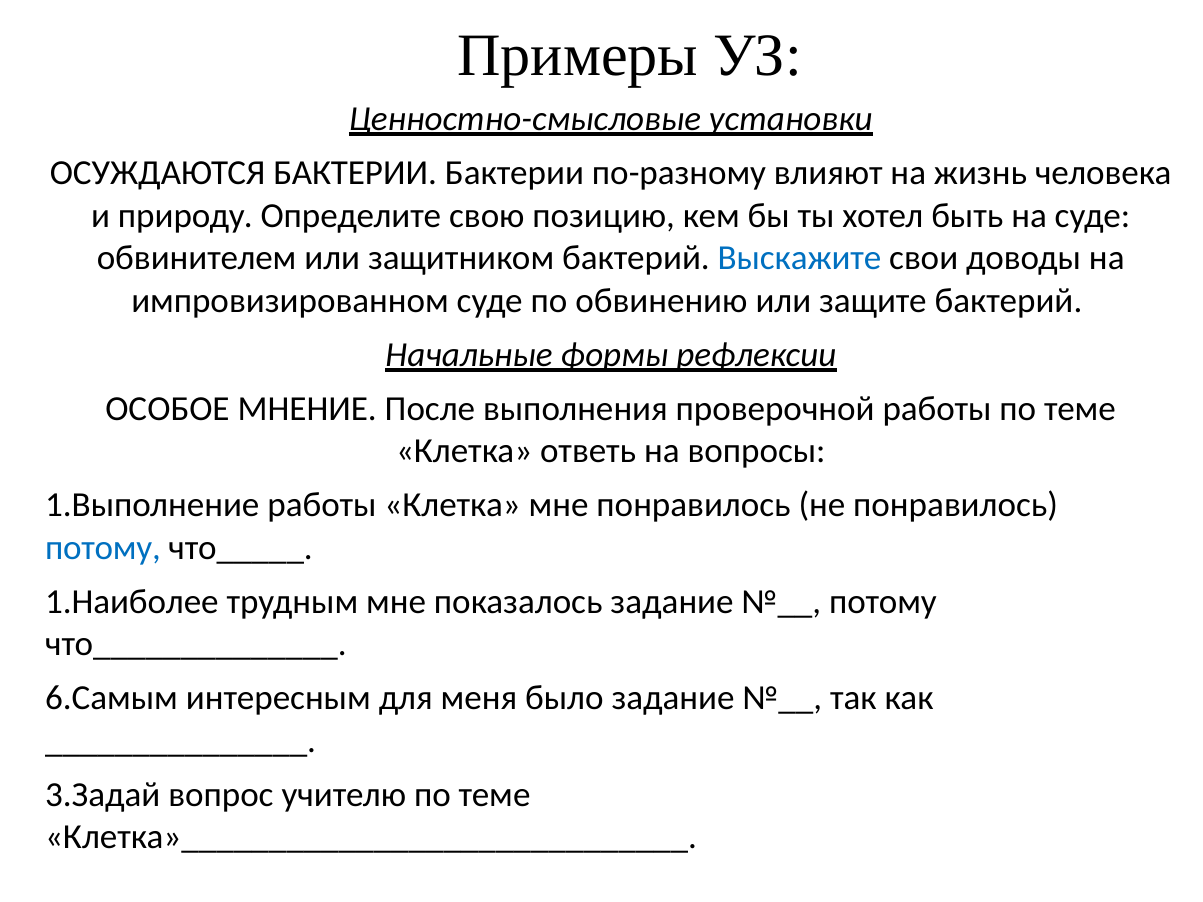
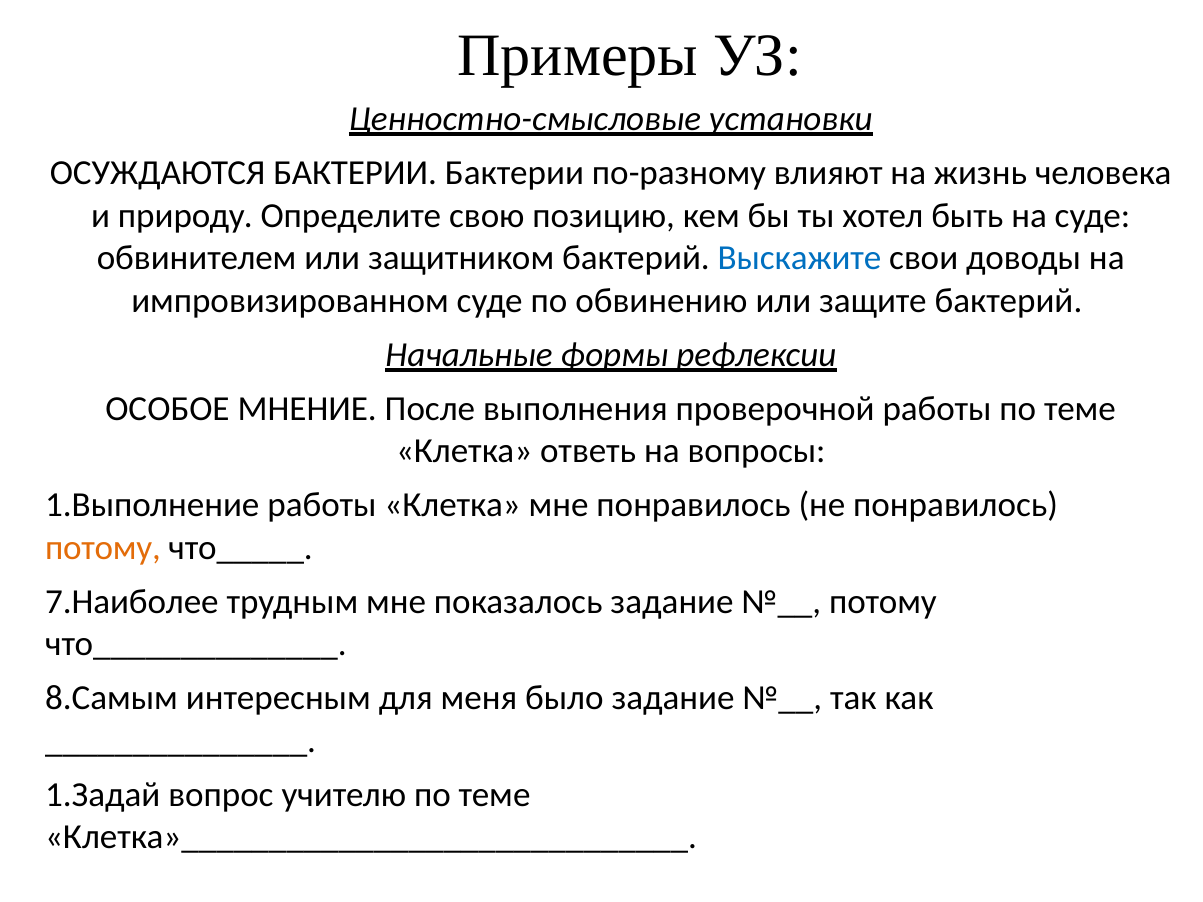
потому colour: blue -> orange (103, 548)
1.Наиболее: 1.Наиболее -> 7.Наиболее (132, 602)
6.Самым: 6.Самым -> 8.Самым (112, 698)
3.Задай: 3.Задай -> 1.Задай (103, 795)
